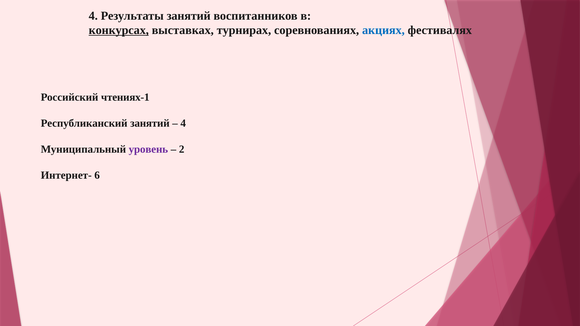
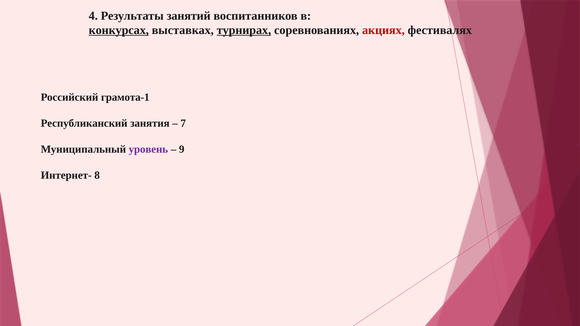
турнирах underline: none -> present (244, 30)
акциях colour: blue -> red (383, 30)
чтениях-1: чтениях-1 -> грамота-1 (125, 97)
Республиканский занятий: занятий -> занятия (150, 123)
4: 4 -> 7 (183, 123)
2: 2 -> 9 (182, 149)
6: 6 -> 8 (97, 175)
